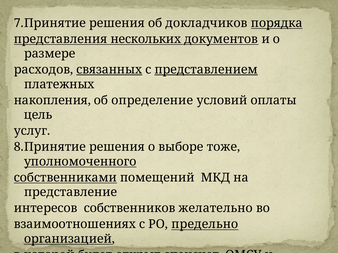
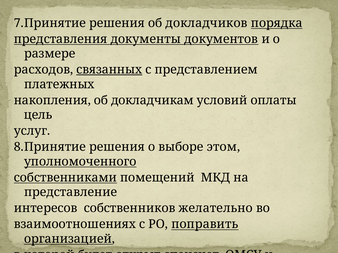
нескольких: нескольких -> документы (146, 39)
представлением underline: present -> none (206, 70)
определение: определение -> докладчикам (152, 100)
тоже: тоже -> этом (224, 147)
предельно: предельно -> поправить (205, 225)
